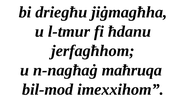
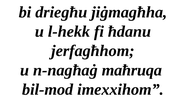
l-tmur: l-tmur -> l-hekk (69, 32)
